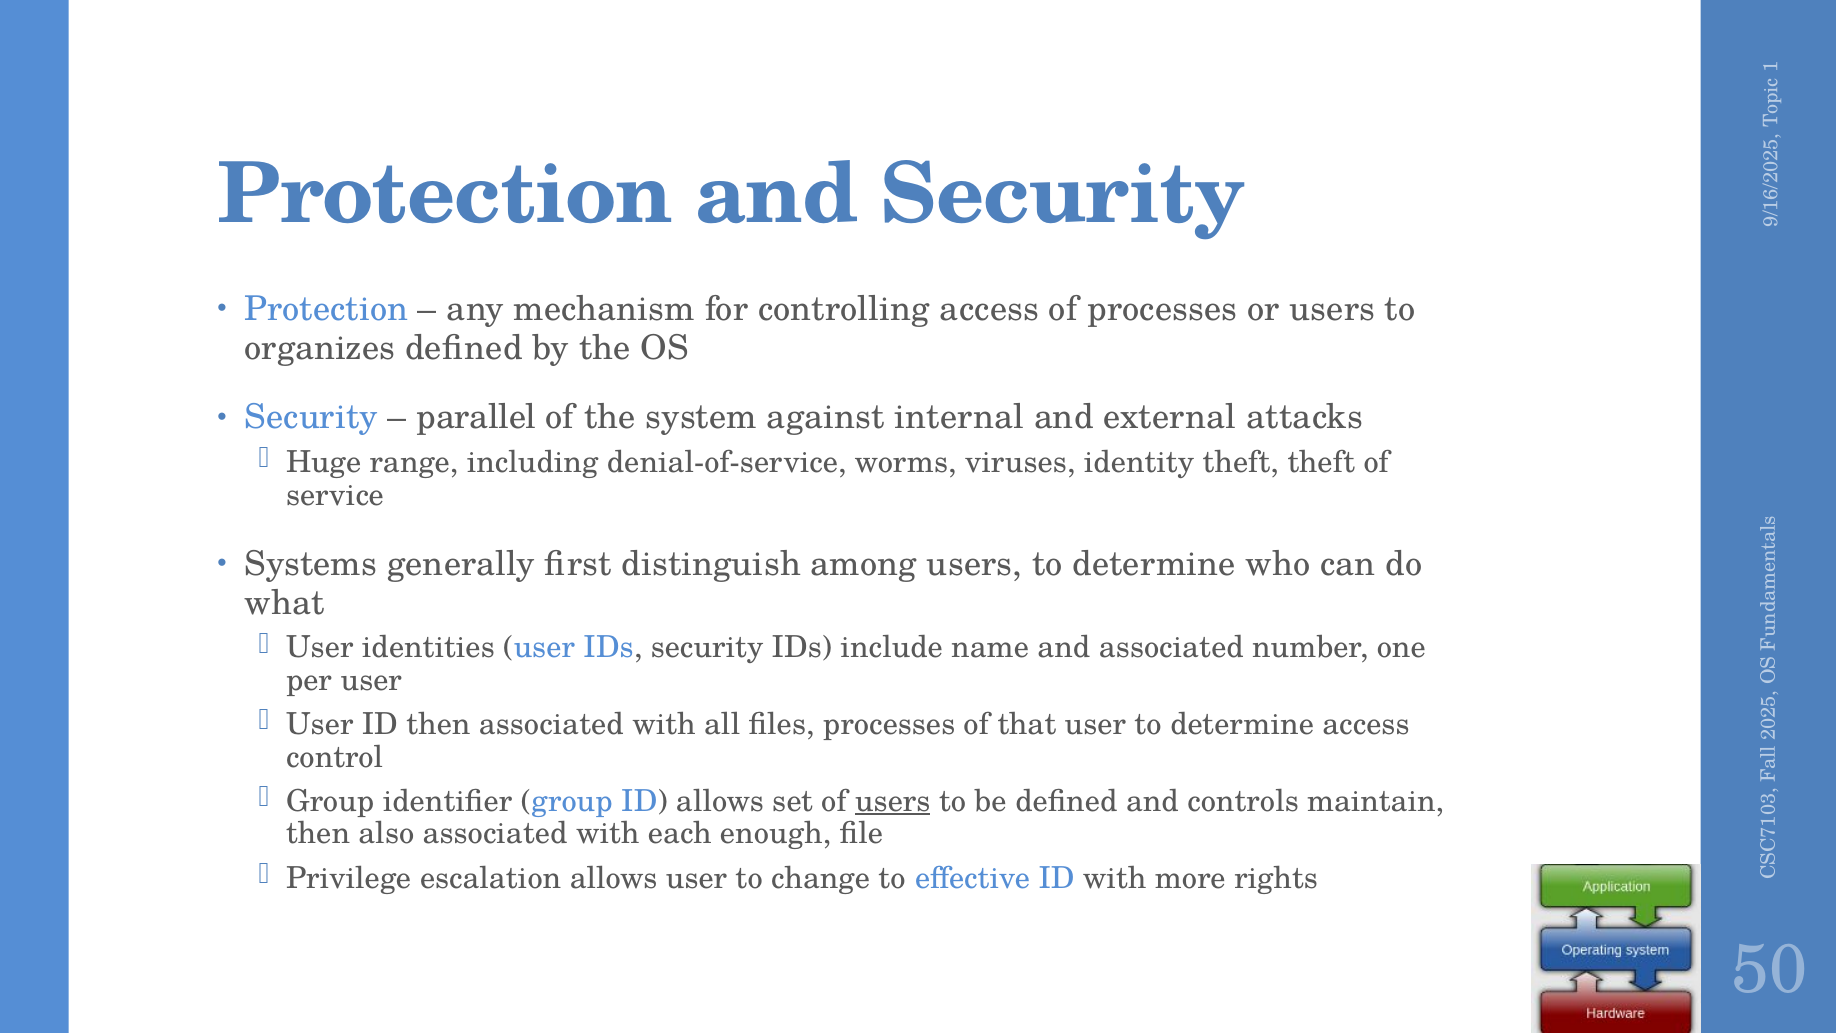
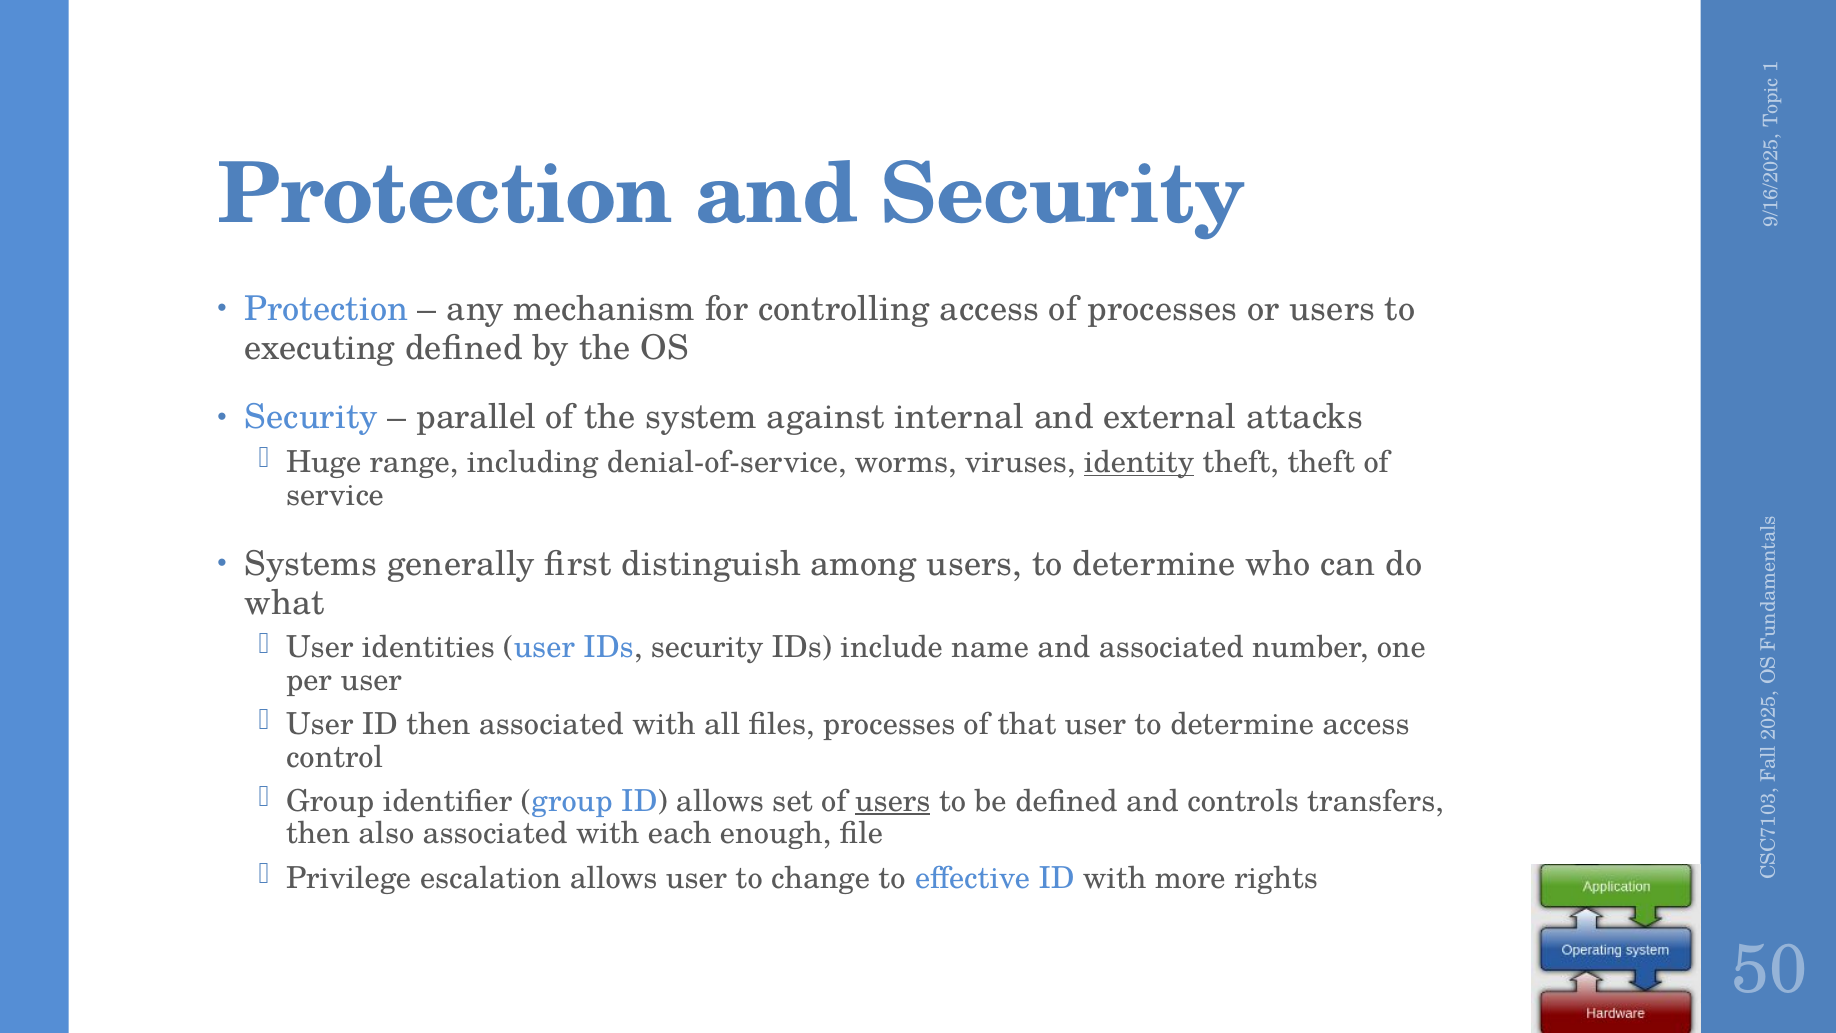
organizes: organizes -> executing (320, 348)
identity underline: none -> present (1139, 462)
maintain: maintain -> transfers (1375, 801)
